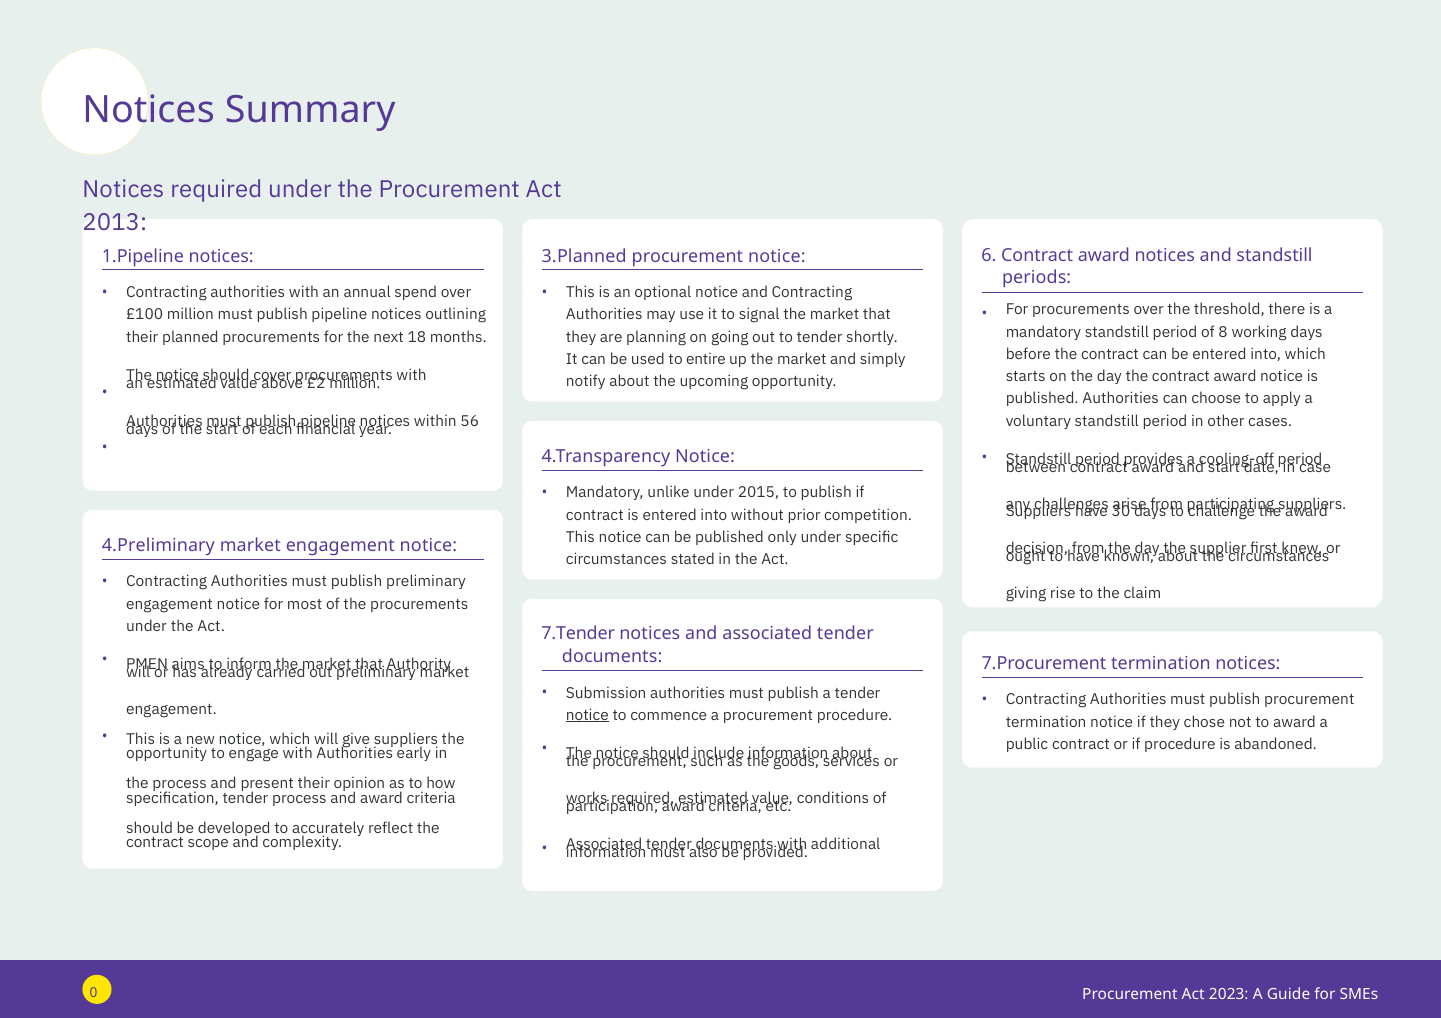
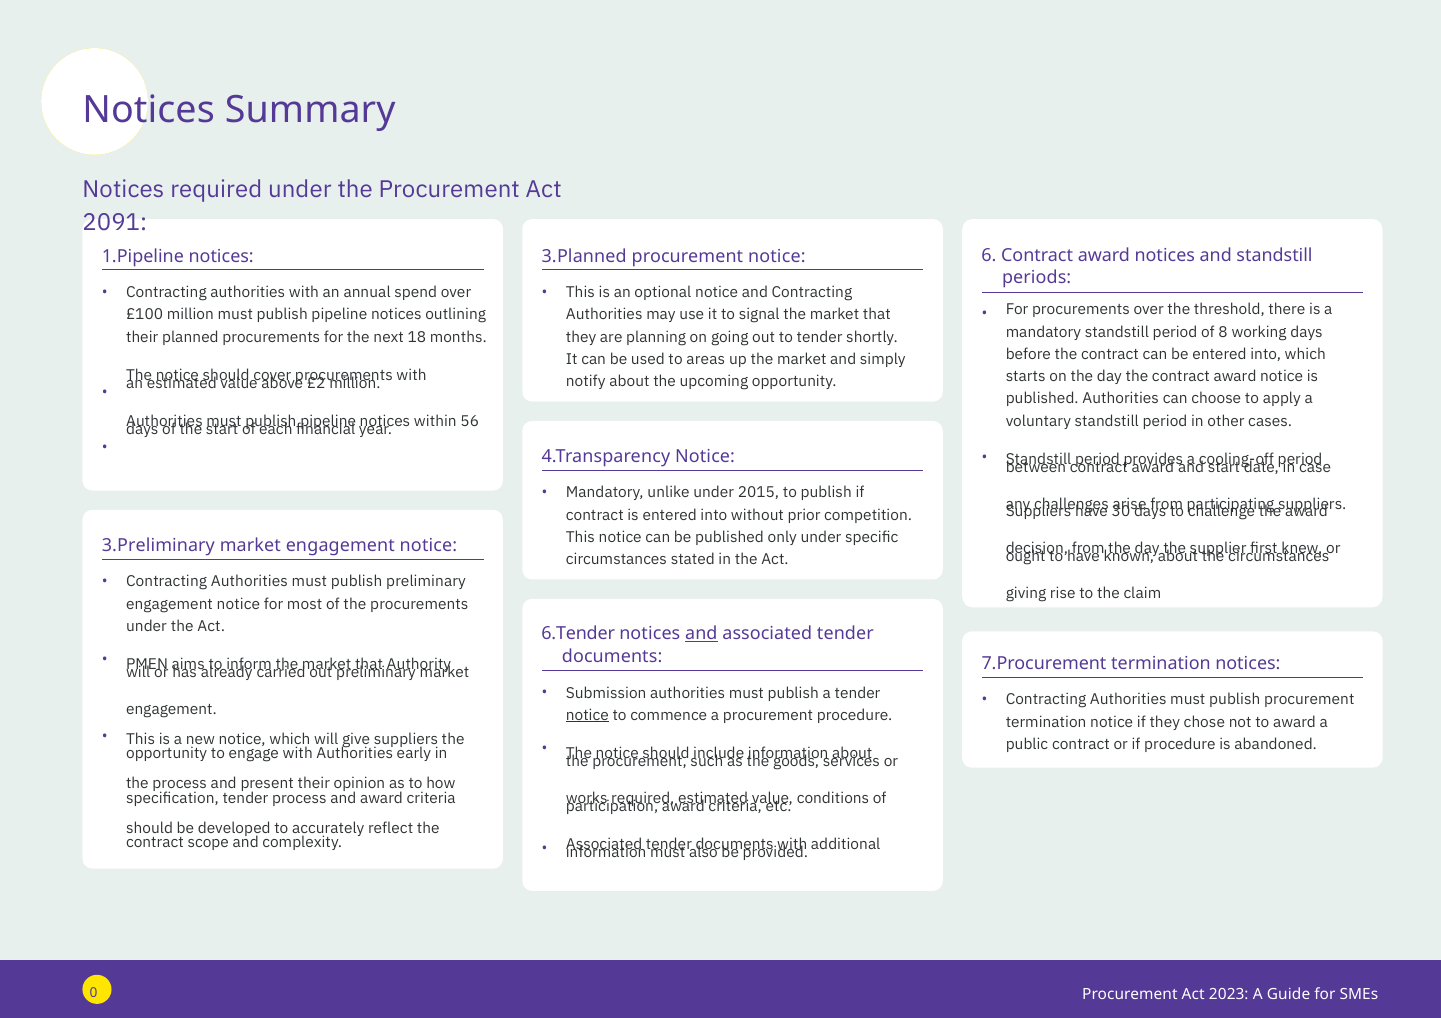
2013: 2013 -> 2091 (115, 223)
entire: entire -> areas (706, 359)
4.Preliminary: 4.Preliminary -> 3.Preliminary (158, 546)
7.Tender: 7.Tender -> 6.Tender (578, 634)
and underline: none -> present (701, 634)
